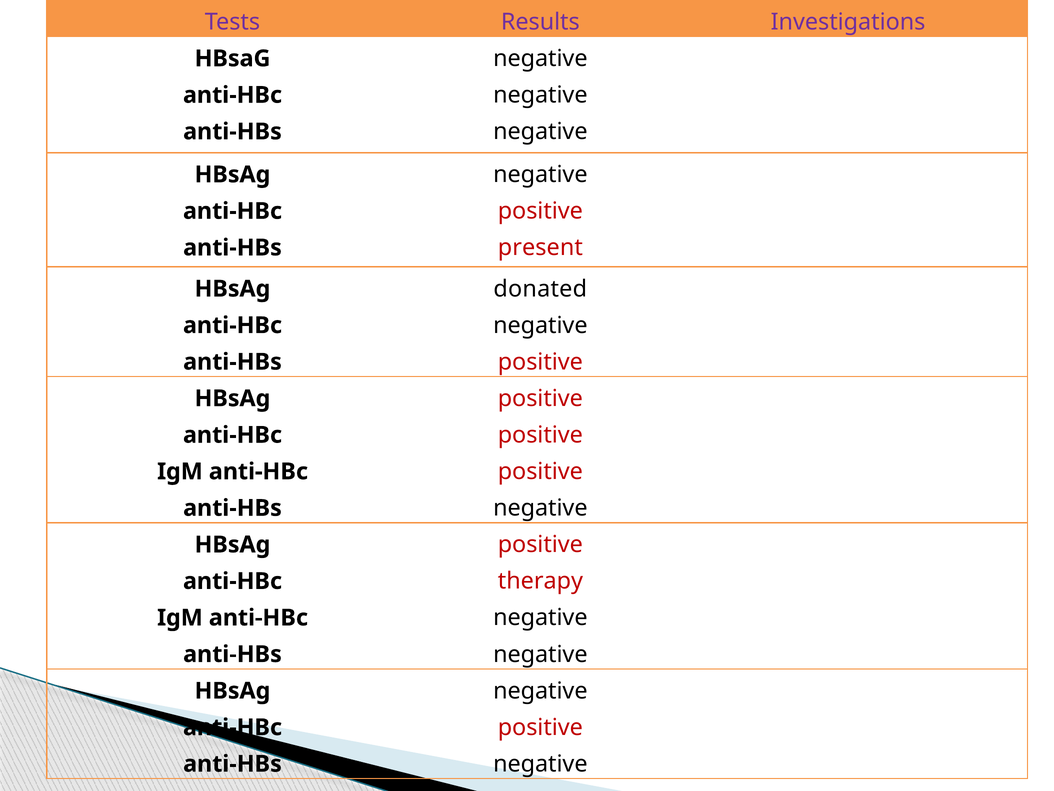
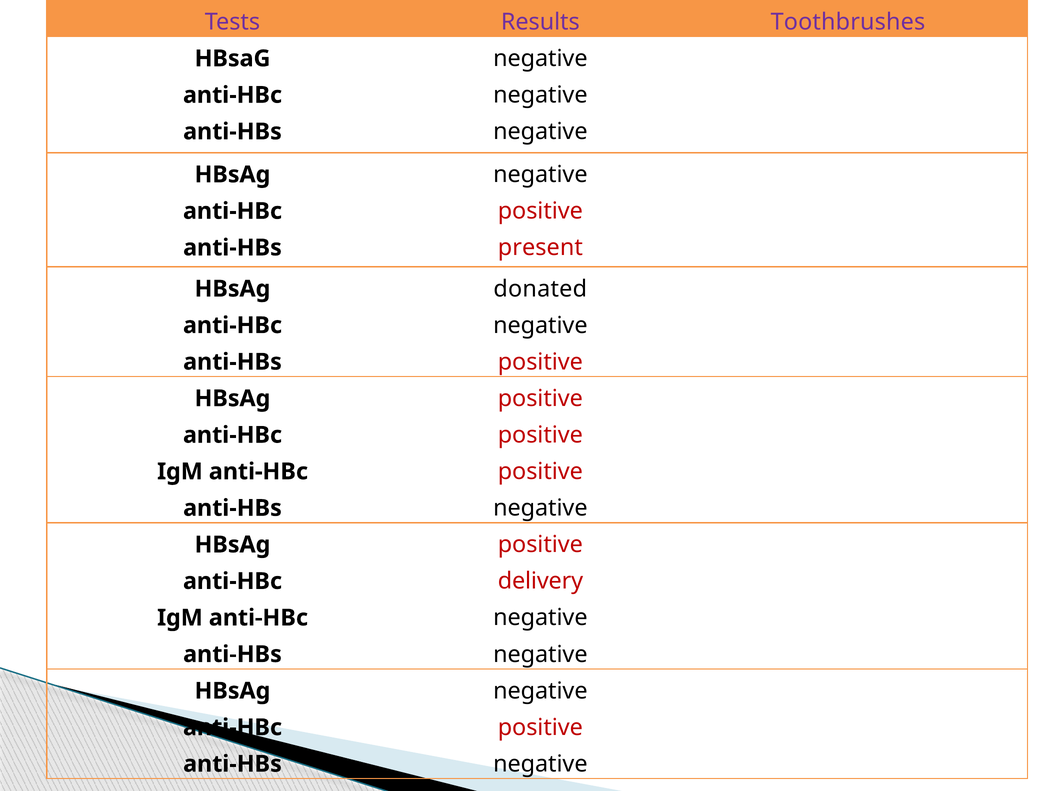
Investigations: Investigations -> Toothbrushes (848, 22)
therapy: therapy -> delivery (540, 581)
